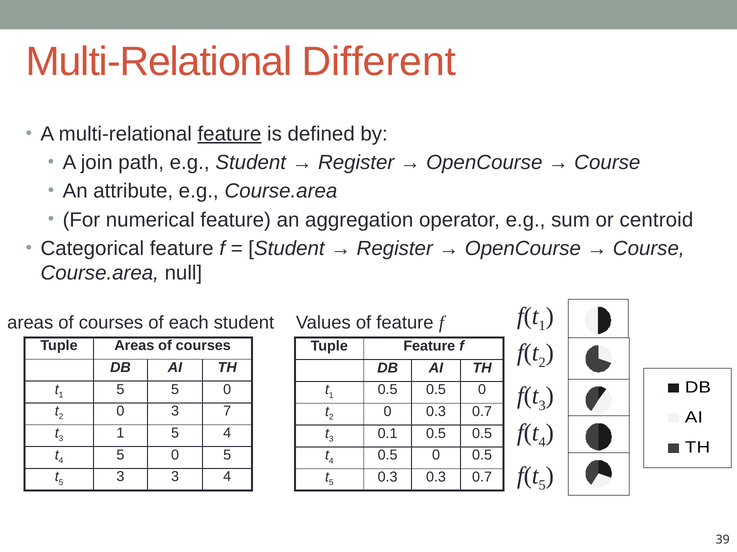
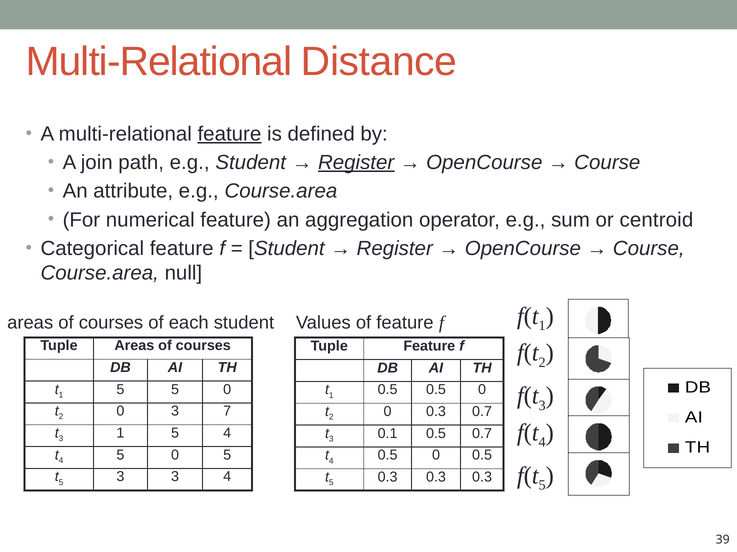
Different: Different -> Distance (379, 62)
Register underline: none -> present (356, 163)
0.1 0.5 0.5: 0.5 -> 0.7 (482, 434)
0.3 0.3 0.7: 0.7 -> 0.3 (482, 478)
